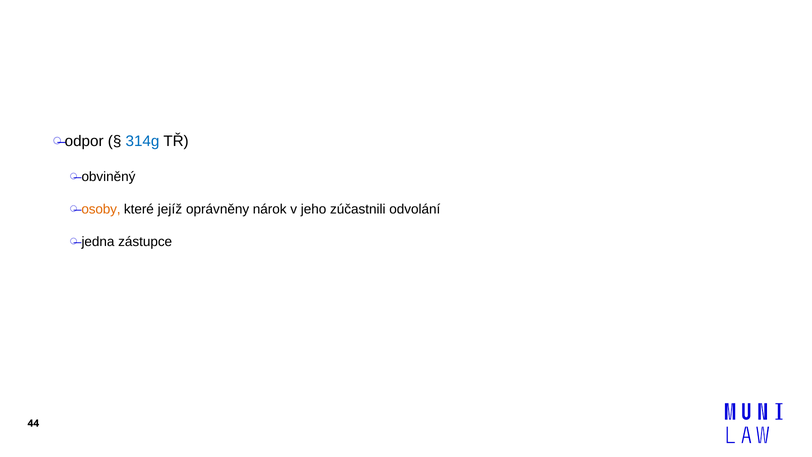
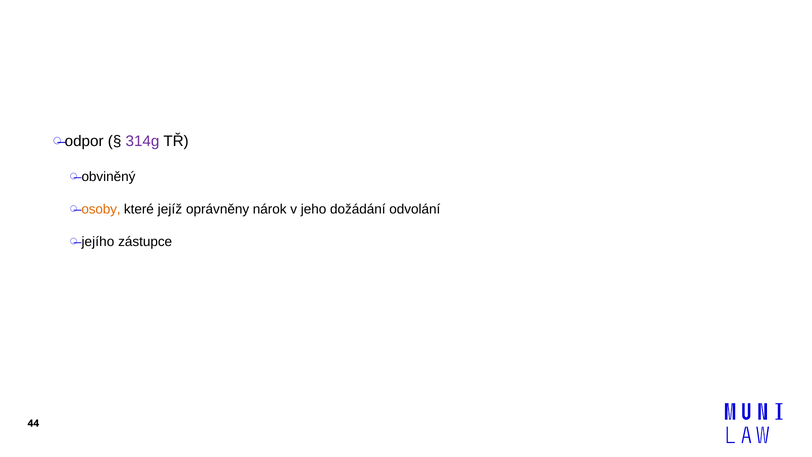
314g colour: blue -> purple (142, 141)
zúčastnili: zúčastnili -> dožádání (358, 209)
jedna: jedna -> jejího (98, 241)
